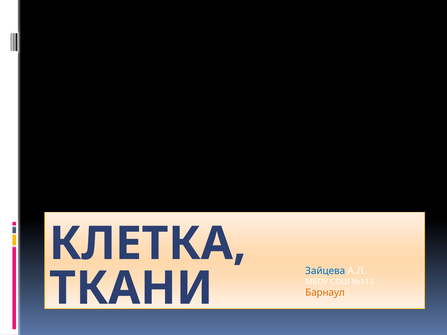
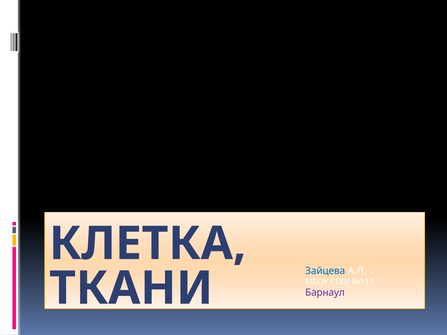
Барнаул colour: orange -> purple (325, 293)
